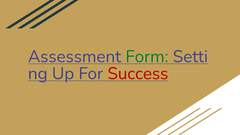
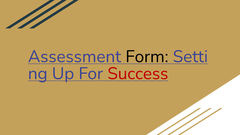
Form colour: green -> black (147, 57)
